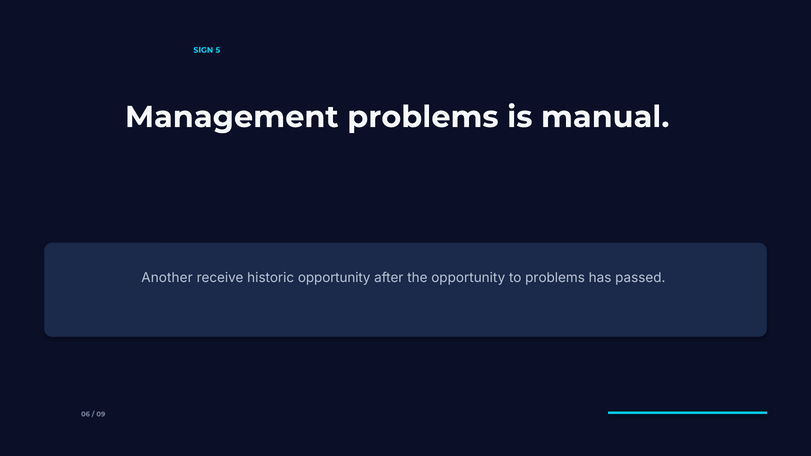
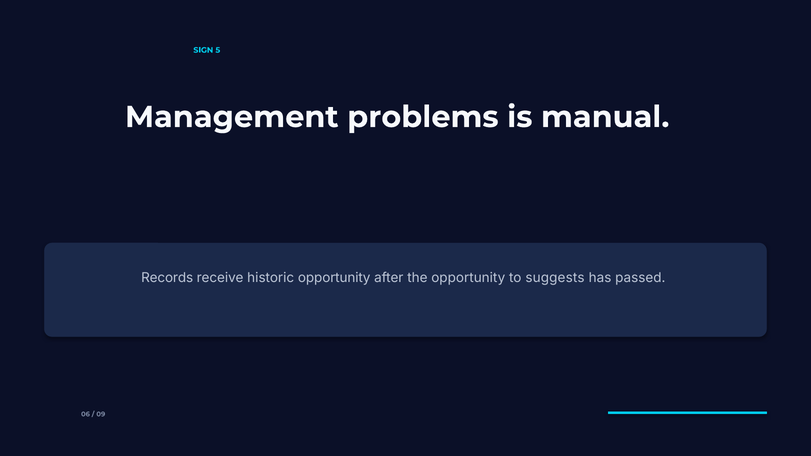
Another: Another -> Records (167, 278)
to problems: problems -> suggests (555, 278)
